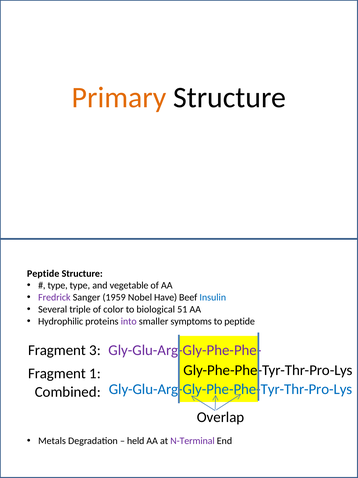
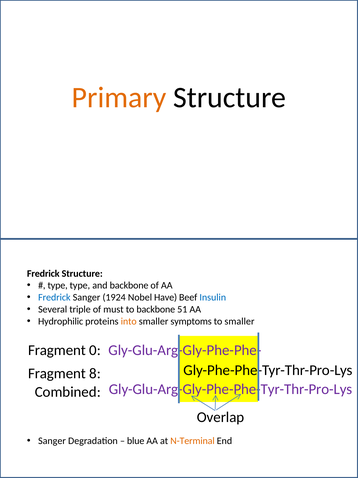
Peptide: Peptide -> Fredrick (43, 273)
and vegetable: vegetable -> backbone (129, 285)
Fredrick colour: purple -> blue (54, 297)
1959: 1959 -> 1924 (114, 297)
color: color -> must (113, 309)
to biological: biological -> backbone (156, 309)
into colour: purple -> orange (129, 321)
to peptide: peptide -> smaller (239, 321)
3: 3 -> 0 (95, 350)
1: 1 -> 8 (95, 373)
Gly-Glu-Arg-Gly-Phe-Phe-Tyr-Thr-Pro-Lys colour: blue -> purple (231, 389)
Metals: Metals -> Sanger (52, 440)
held: held -> blue (136, 440)
N-Terminal colour: purple -> orange (192, 440)
